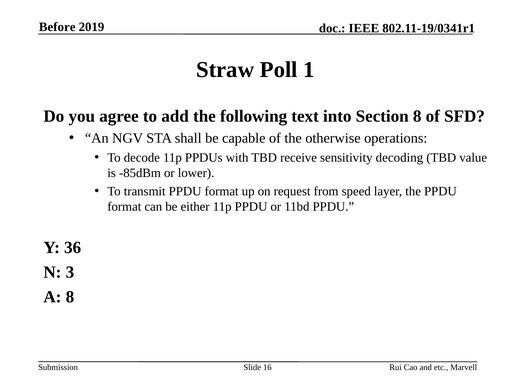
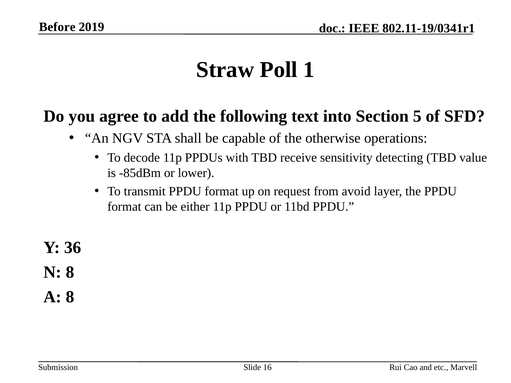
Section 8: 8 -> 5 (417, 116)
decoding: decoding -> detecting (399, 158)
speed: speed -> avoid (356, 191)
N 3: 3 -> 8 (70, 273)
